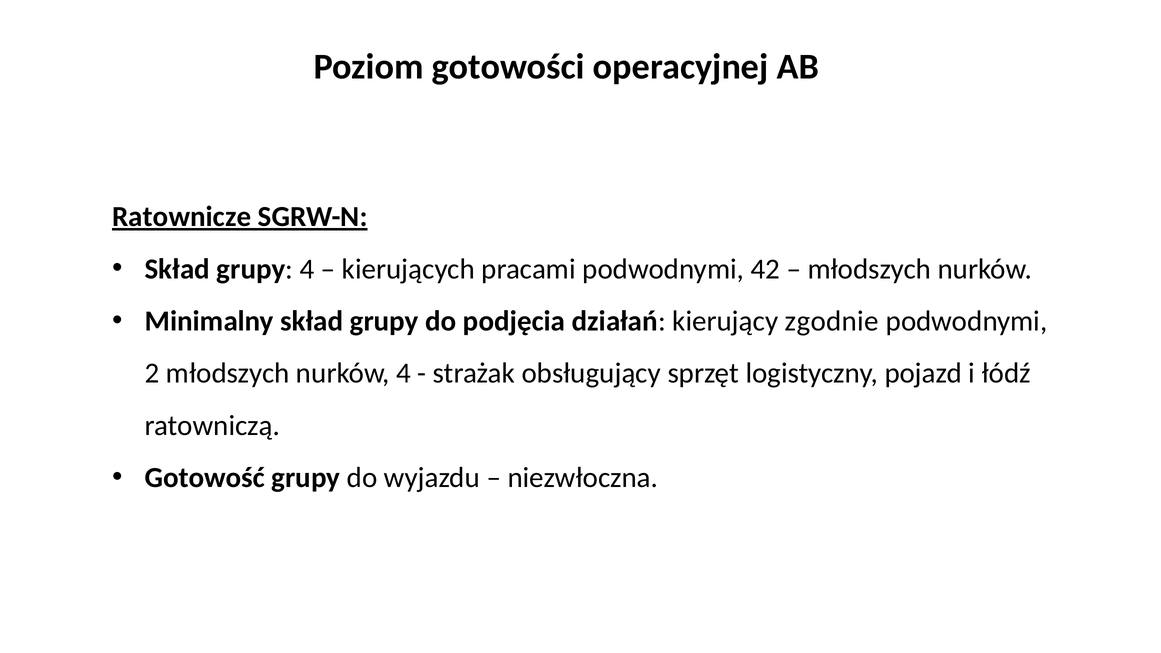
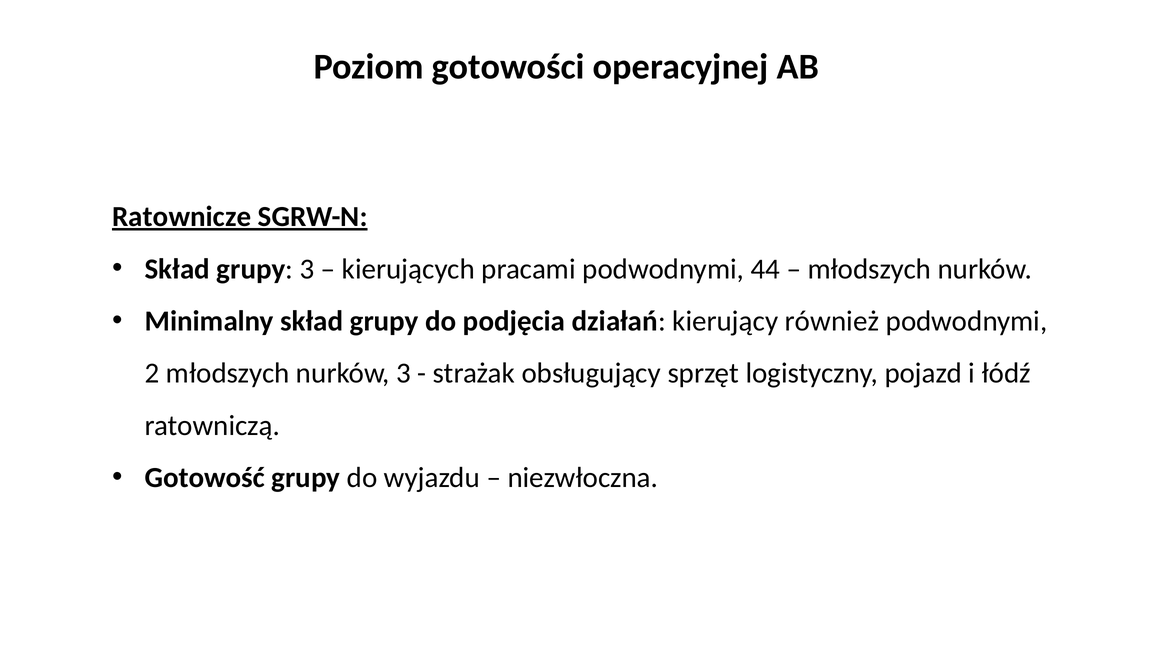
grupy 4: 4 -> 3 (307, 269)
42: 42 -> 44 (765, 269)
zgodnie: zgodnie -> również (832, 321)
nurków 4: 4 -> 3 (403, 373)
